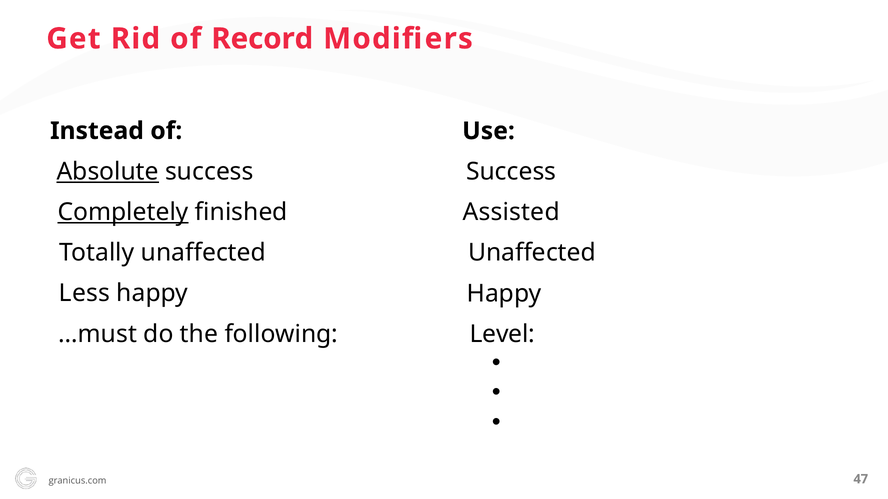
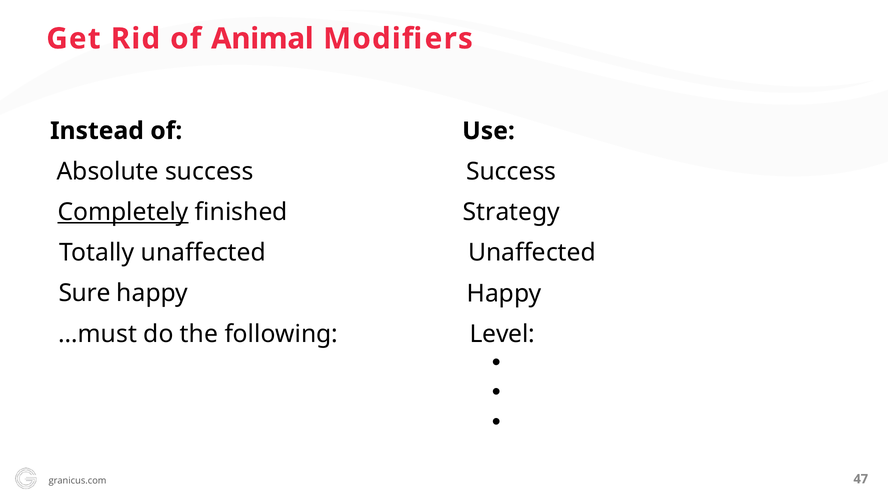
Record: Record -> Animal (262, 39)
Absolute underline: present -> none (108, 172)
Assisted: Assisted -> Strategy (511, 212)
Less: Less -> Sure (85, 294)
